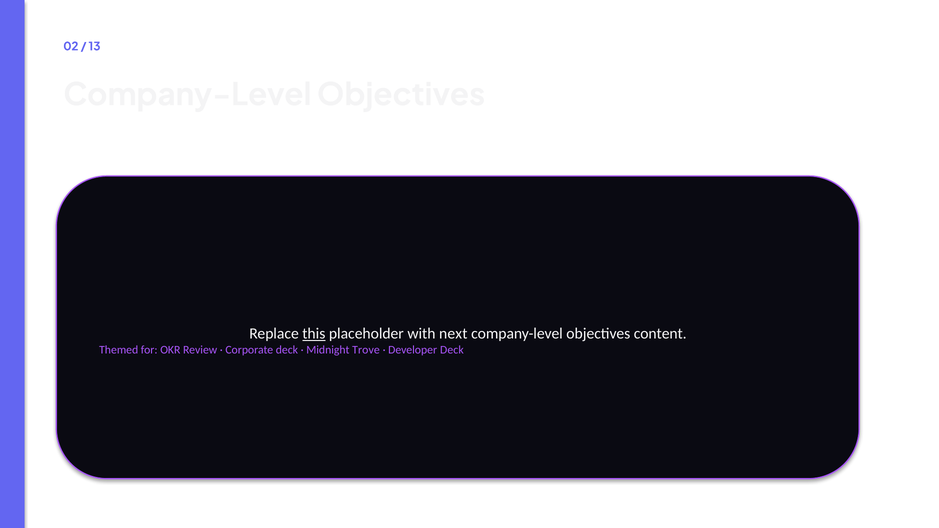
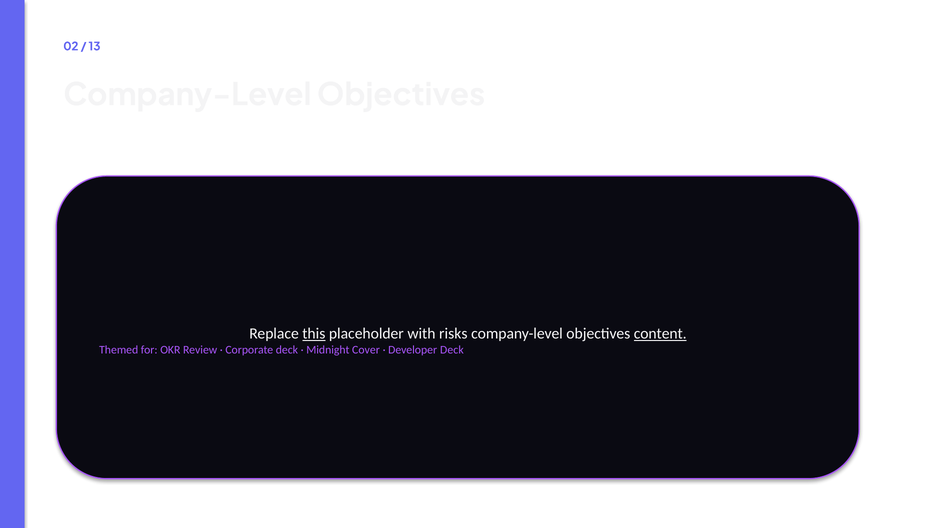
next: next -> risks (453, 334)
content underline: none -> present (660, 334)
Trove: Trove -> Cover (366, 350)
